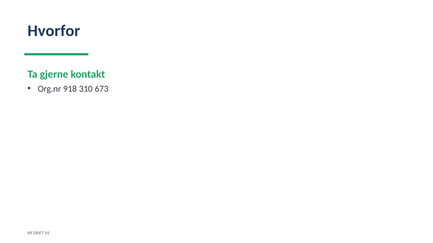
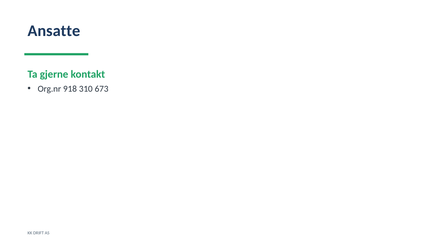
Hvorfor: Hvorfor -> Ansatte (54, 31)
